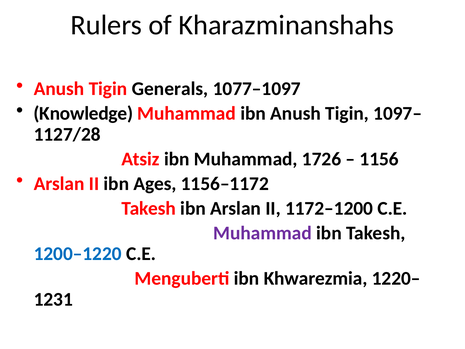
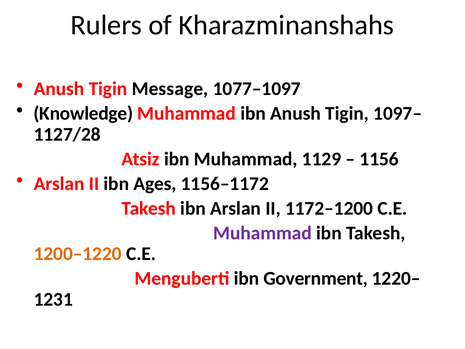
Generals: Generals -> Message (170, 89)
1726: 1726 -> 1129 (322, 159)
1200–1220 colour: blue -> orange (78, 254)
Khwarezmia: Khwarezmia -> Government (316, 278)
